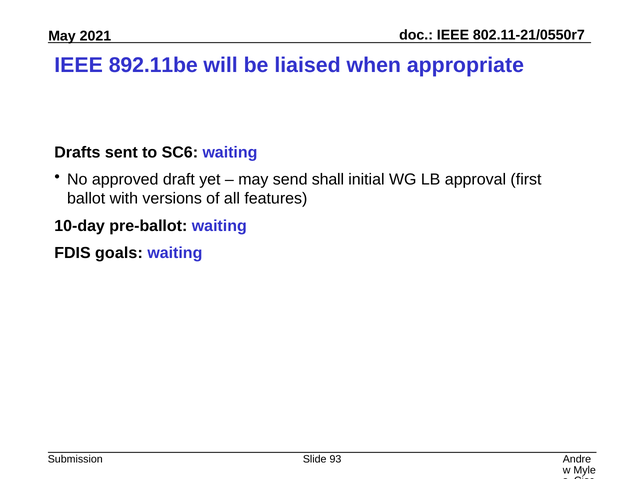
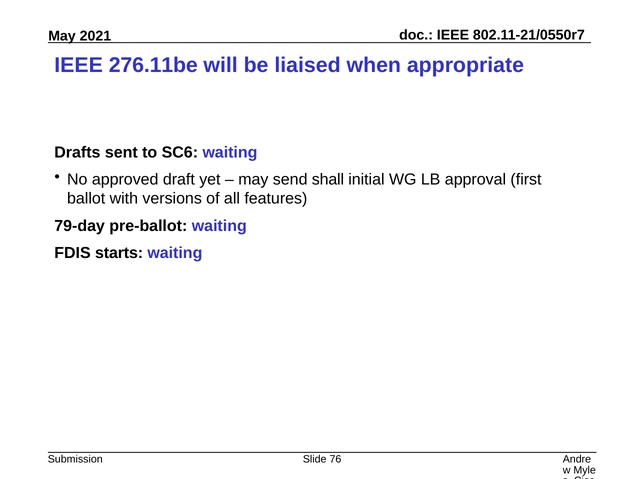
892.11be: 892.11be -> 276.11be (153, 65)
10-day: 10-day -> 79-day (80, 226)
goals: goals -> starts (119, 253)
93: 93 -> 76 (335, 460)
